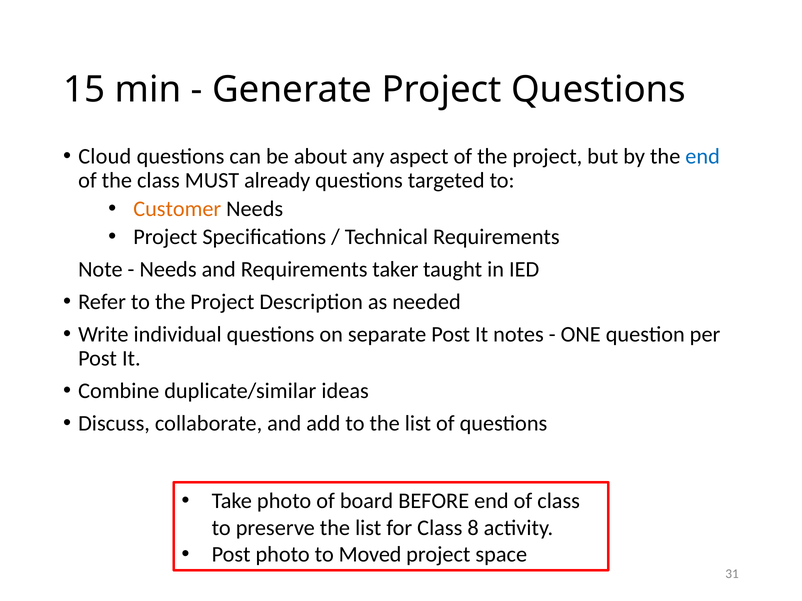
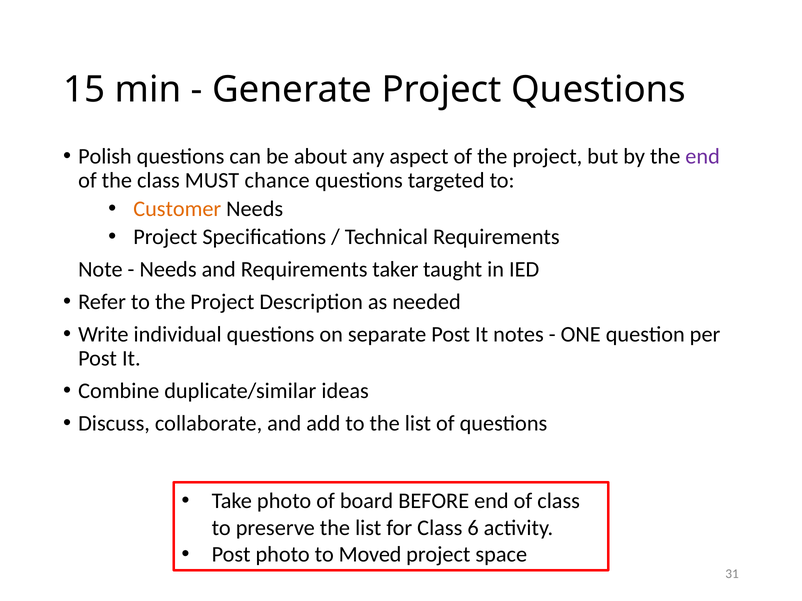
Cloud: Cloud -> Polish (105, 157)
end colour: blue -> purple (703, 157)
already: already -> chance (277, 181)
8: 8 -> 6 (473, 528)
